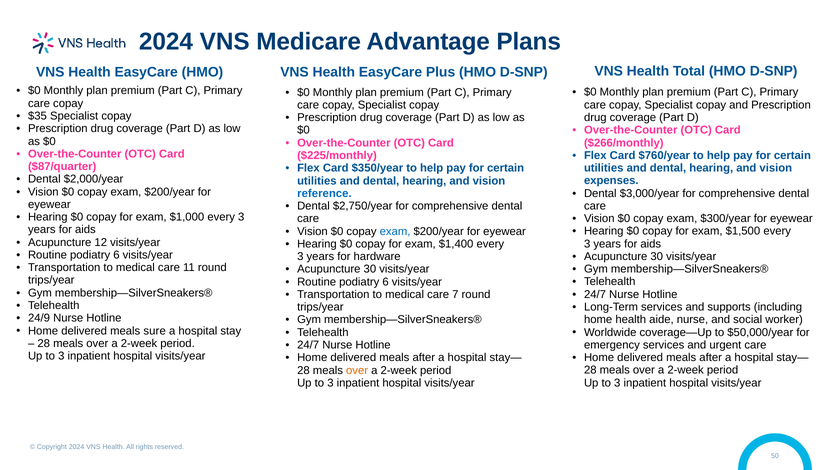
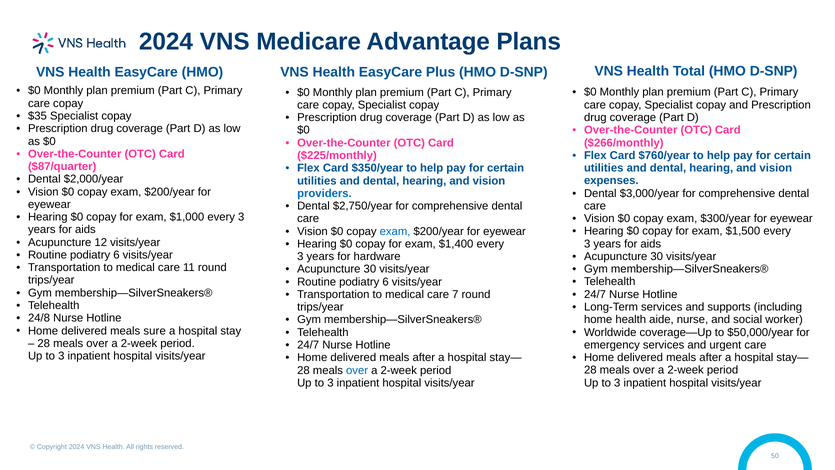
reference: reference -> providers (324, 193)
24/9: 24/9 -> 24/8 (39, 318)
over colour: orange -> blue (357, 370)
